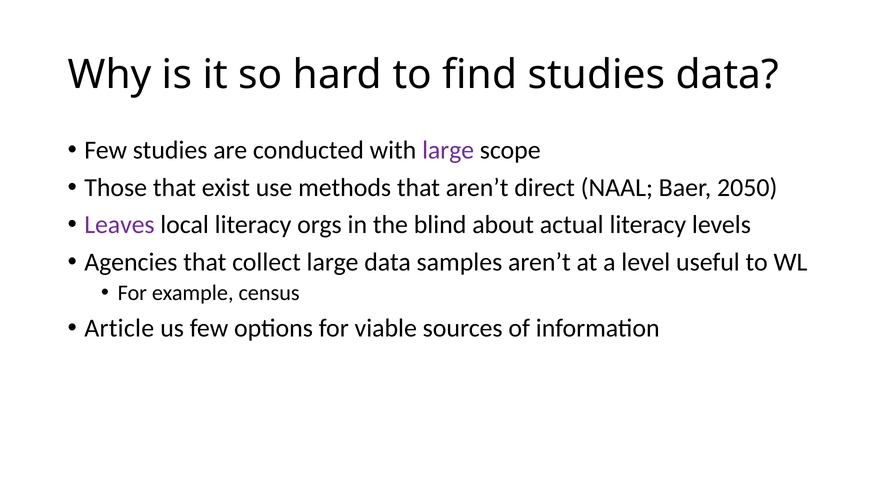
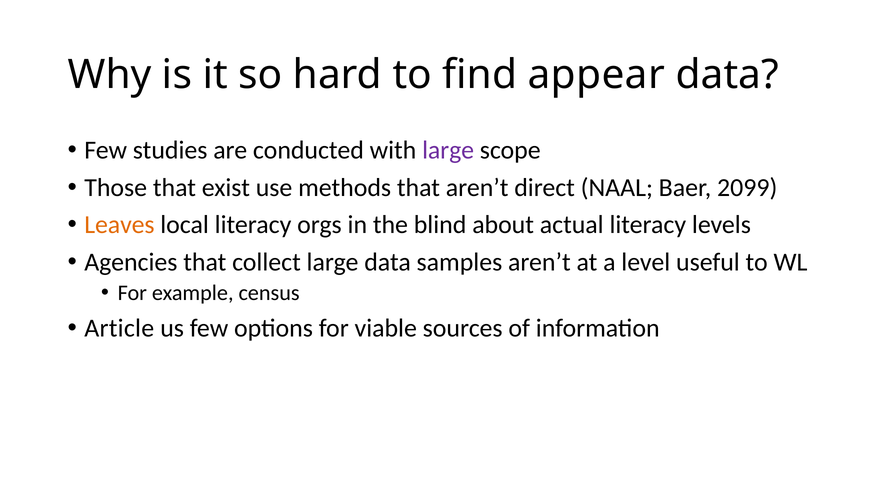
find studies: studies -> appear (596, 75)
2050: 2050 -> 2099 (747, 187)
Leaves colour: purple -> orange (119, 225)
